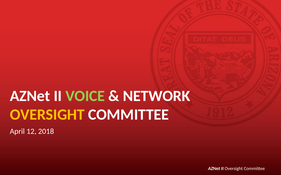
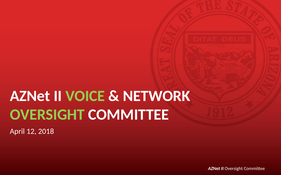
OVERSIGHT colour: yellow -> light green (47, 115)
